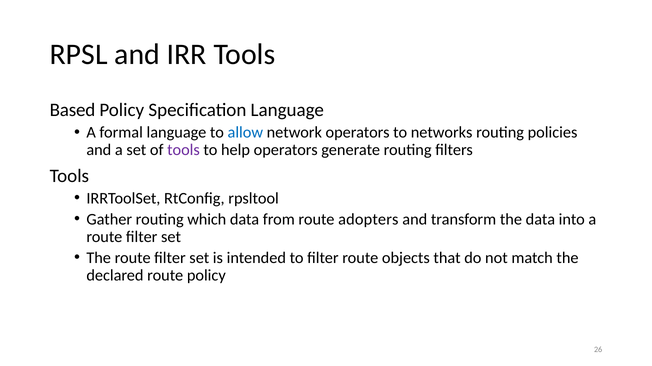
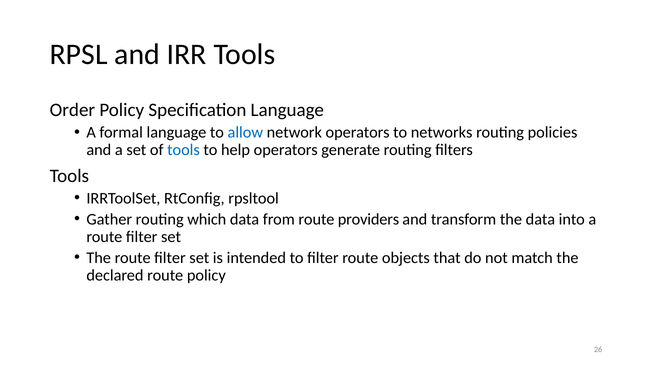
Based: Based -> Order (72, 110)
tools colour: purple -> blue (183, 150)
adopters: adopters -> providers (369, 220)
